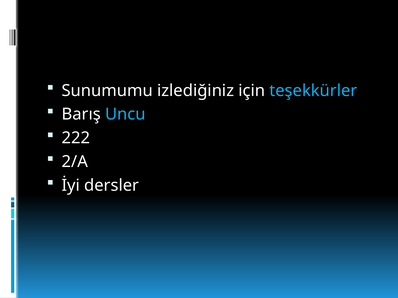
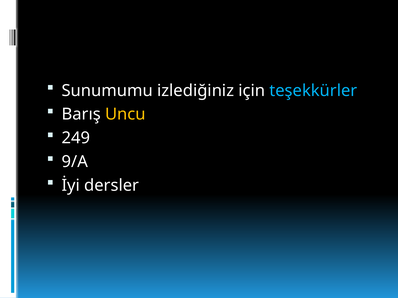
Uncu colour: light blue -> yellow (125, 114)
222: 222 -> 249 (76, 138)
2/A: 2/A -> 9/A (75, 162)
